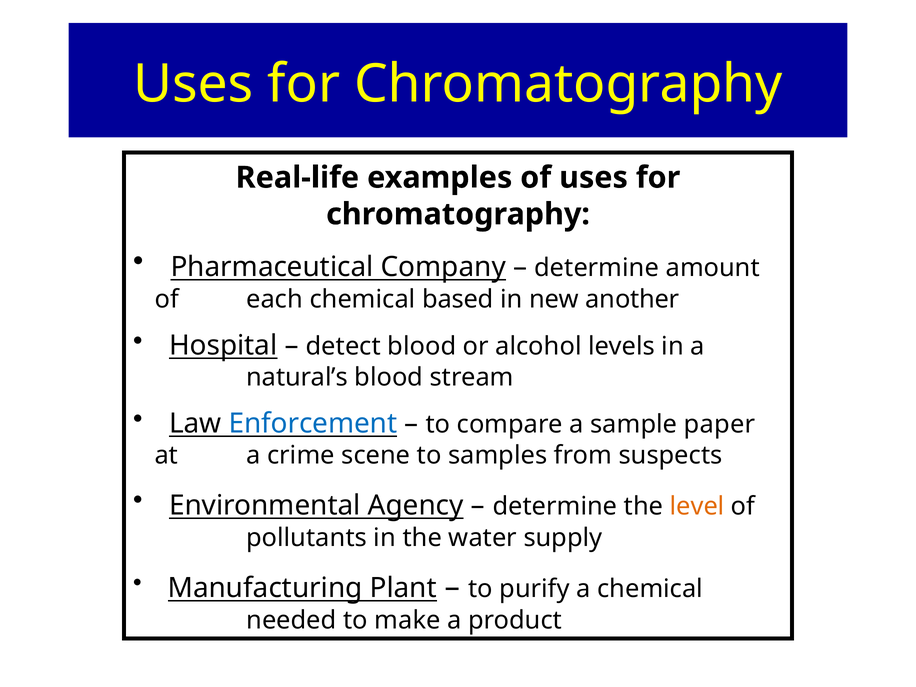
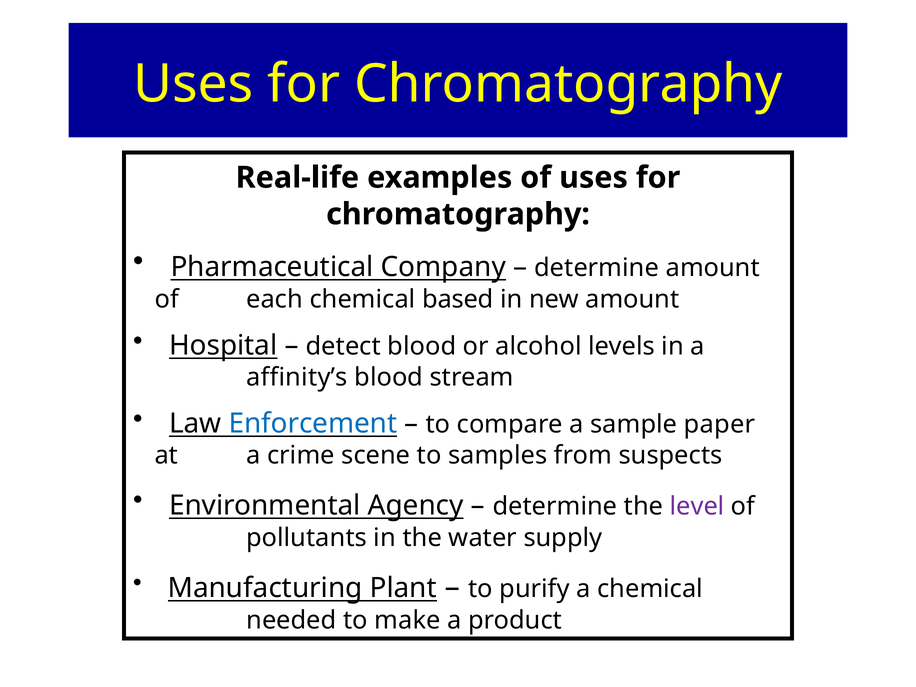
new another: another -> amount (632, 299)
natural’s: natural’s -> affinity’s (297, 377)
level colour: orange -> purple (697, 506)
